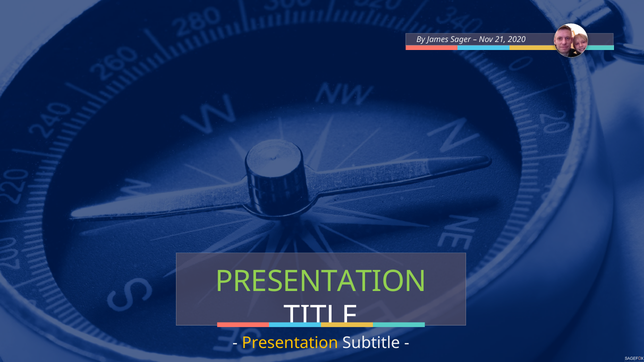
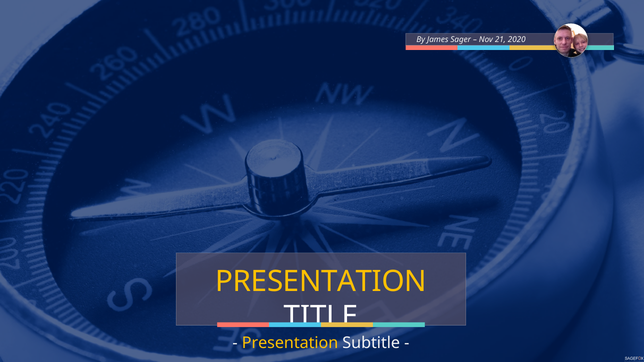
PRESENTATION colour: light green -> yellow (321, 282)
